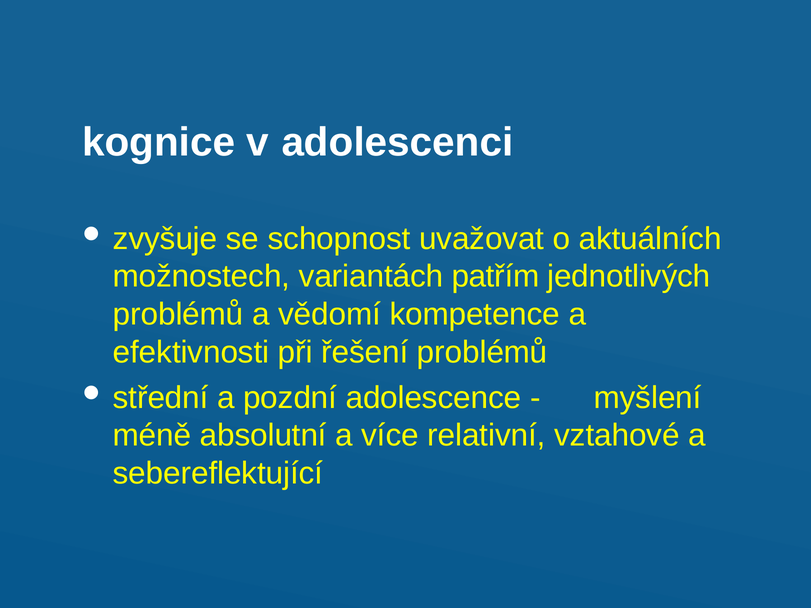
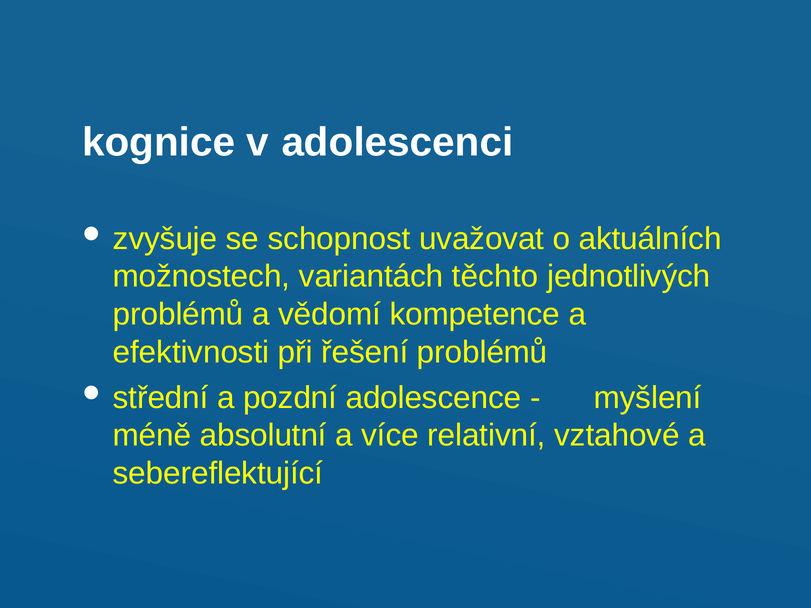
patřím: patřím -> těchto (495, 277)
